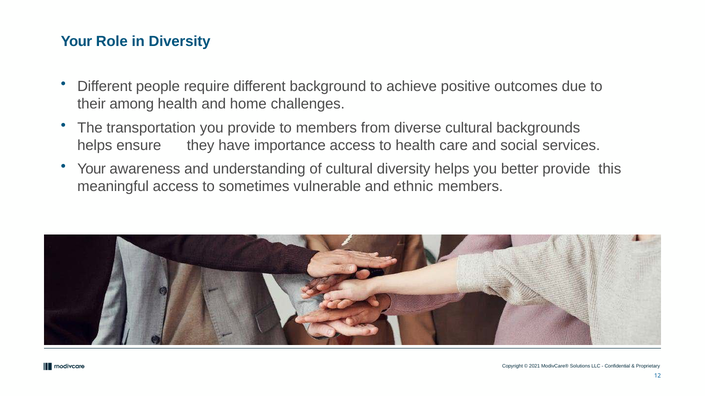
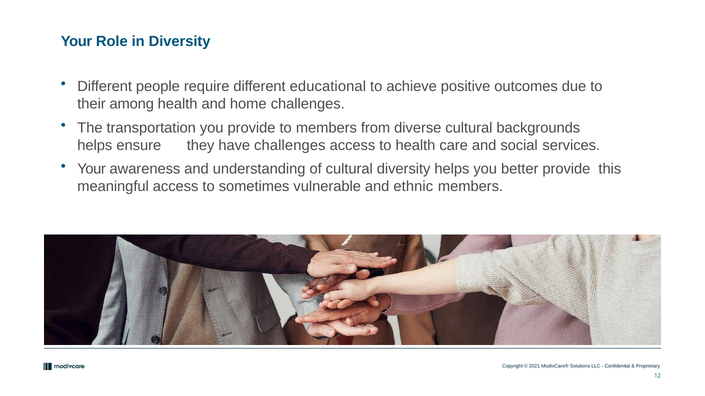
background: background -> educational (328, 87)
have importance: importance -> challenges (290, 146)
